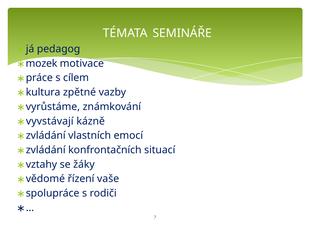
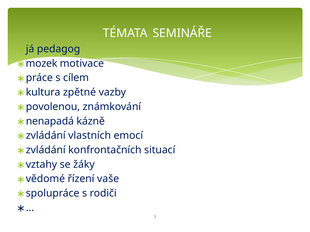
vyrůstáme: vyrůstáme -> povolenou (53, 107)
vyvstávají: vyvstávají -> nenapadá (50, 121)
